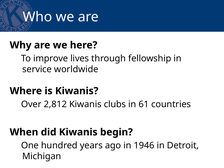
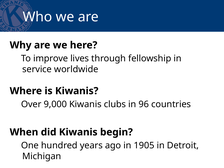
2,812: 2,812 -> 9,000 (55, 104)
61: 61 -> 96 (144, 104)
1946: 1946 -> 1905 (144, 145)
